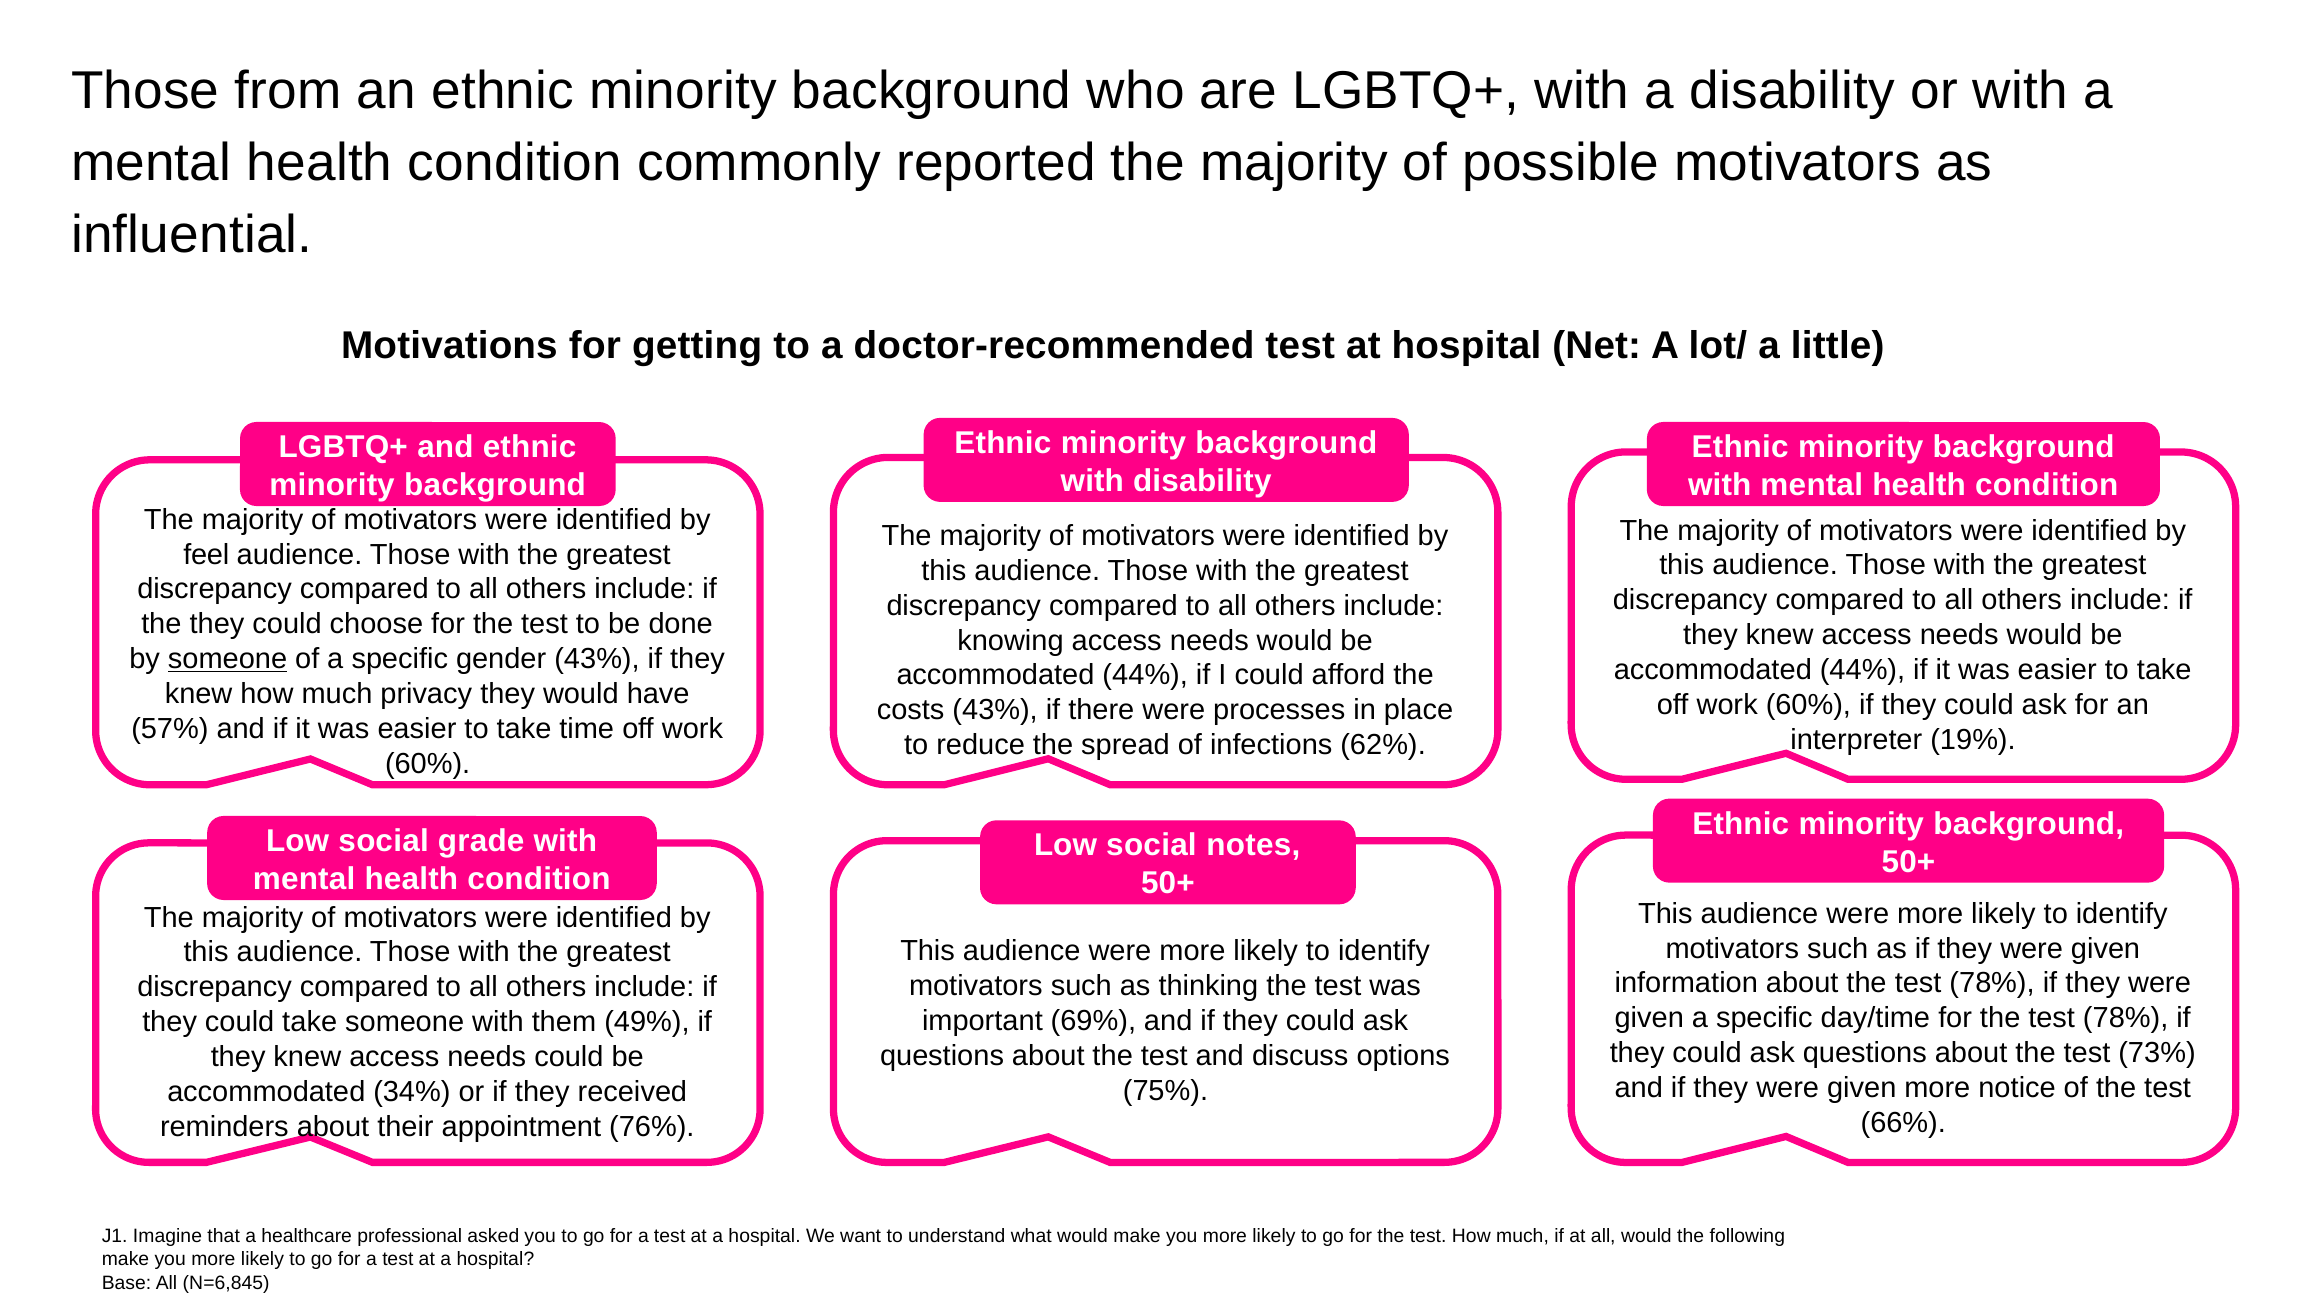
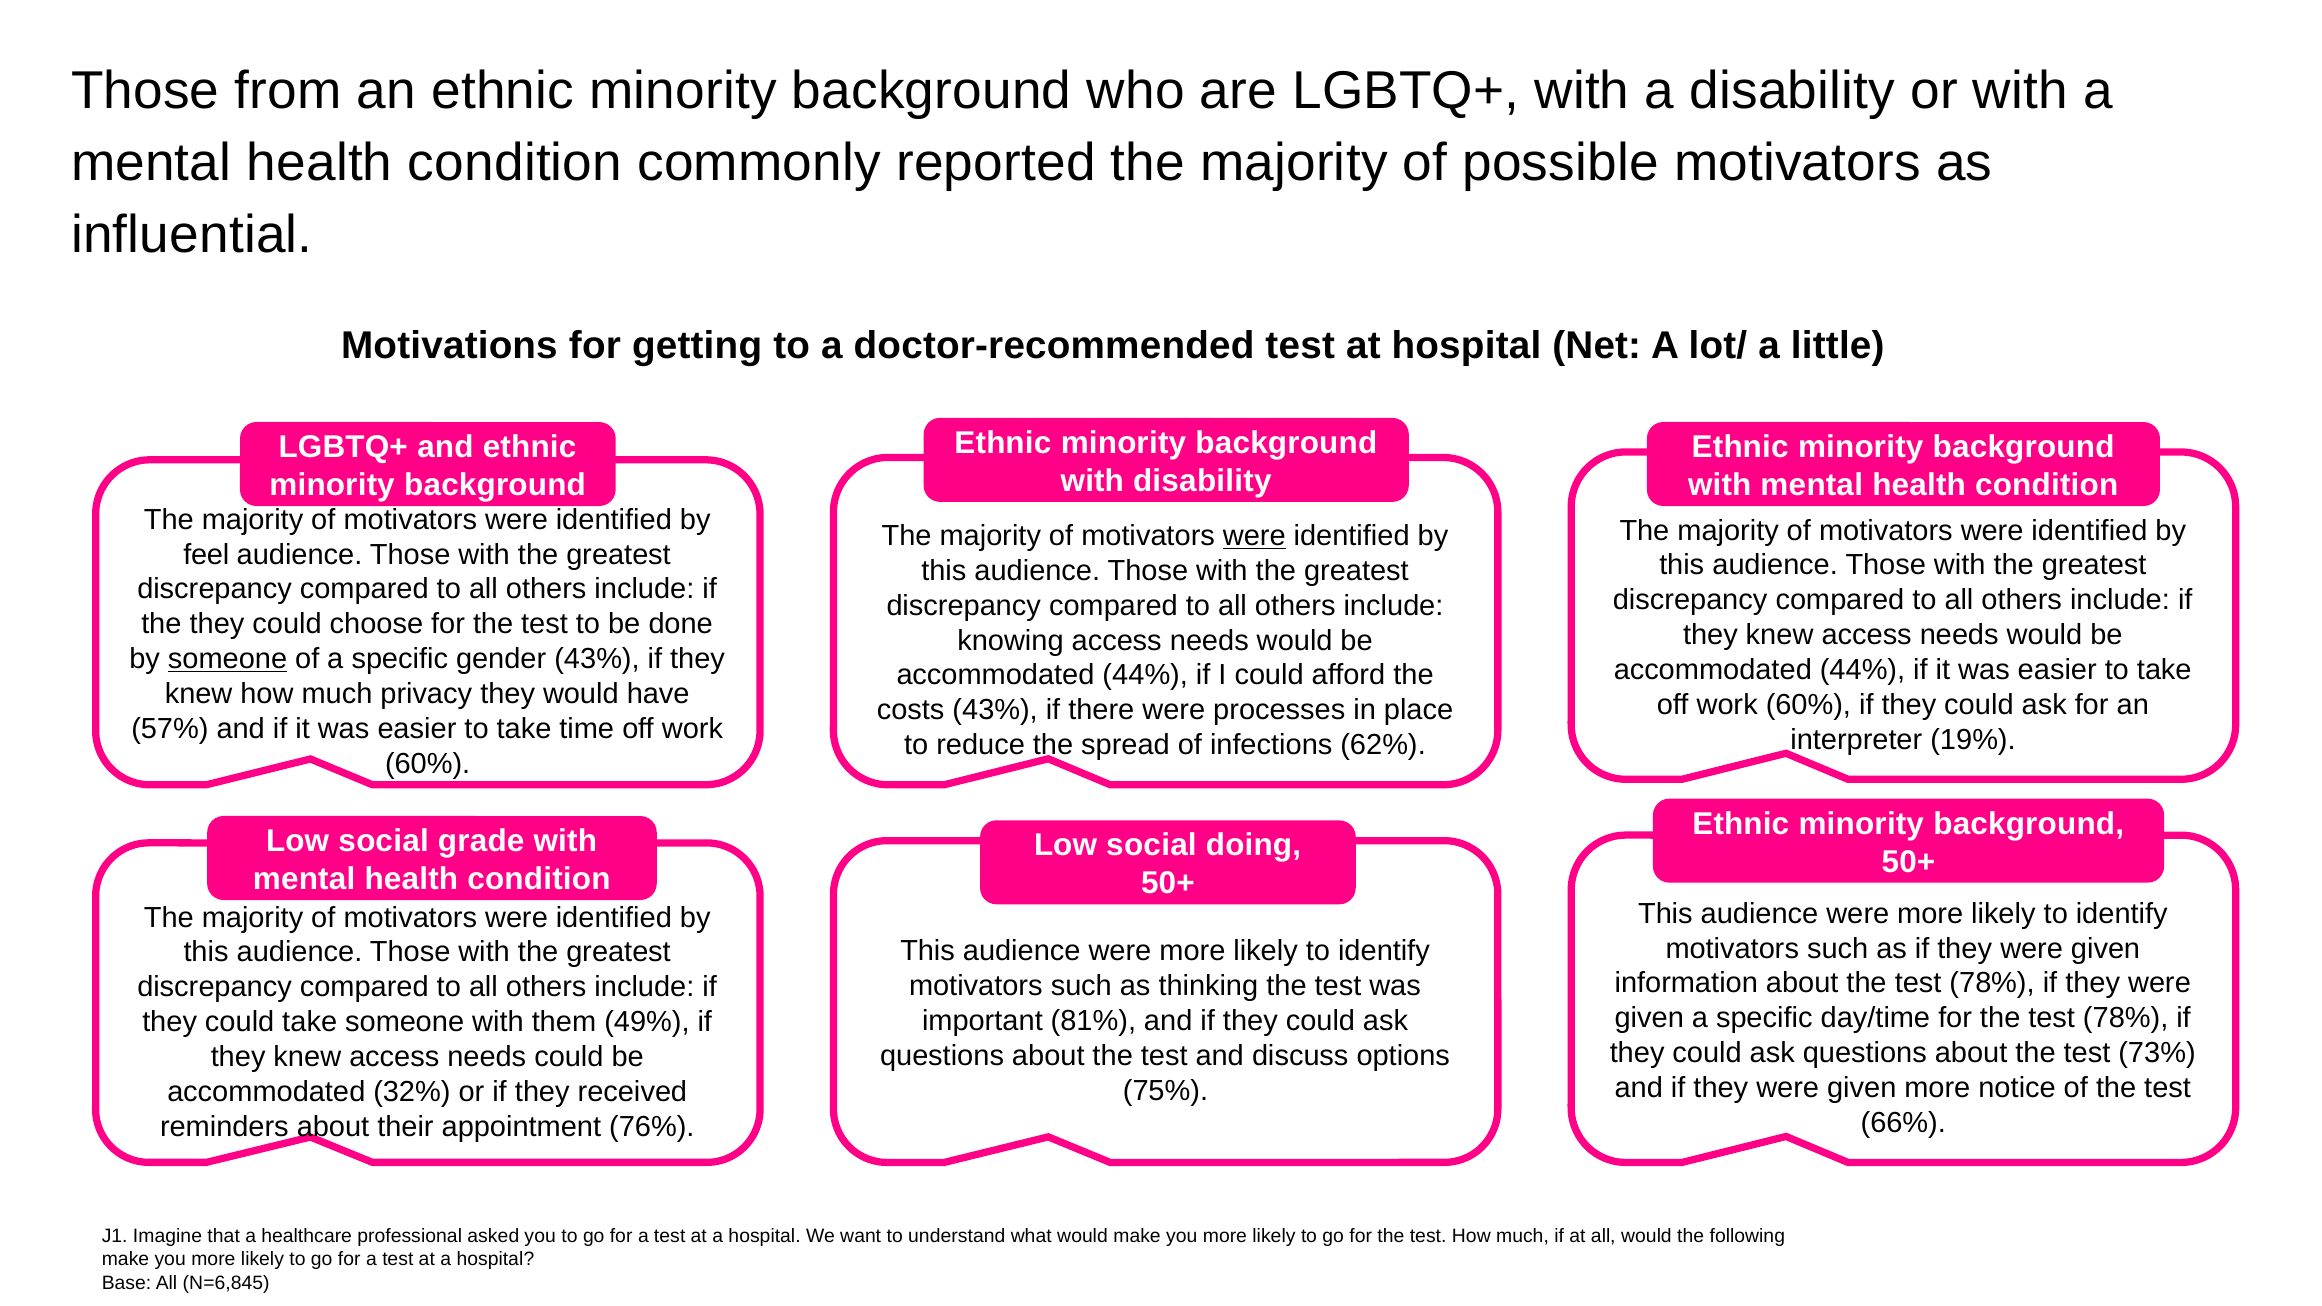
were underline: none -> present (1254, 536)
notes: notes -> doing (1253, 846)
69%: 69% -> 81% (1093, 1021)
34%: 34% -> 32% (412, 1092)
